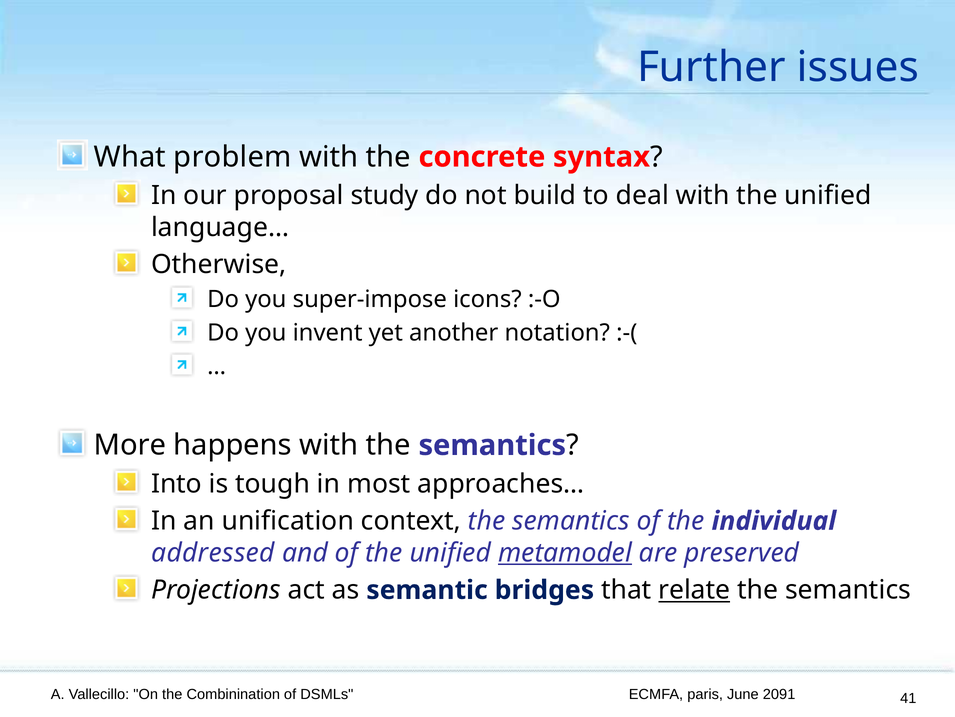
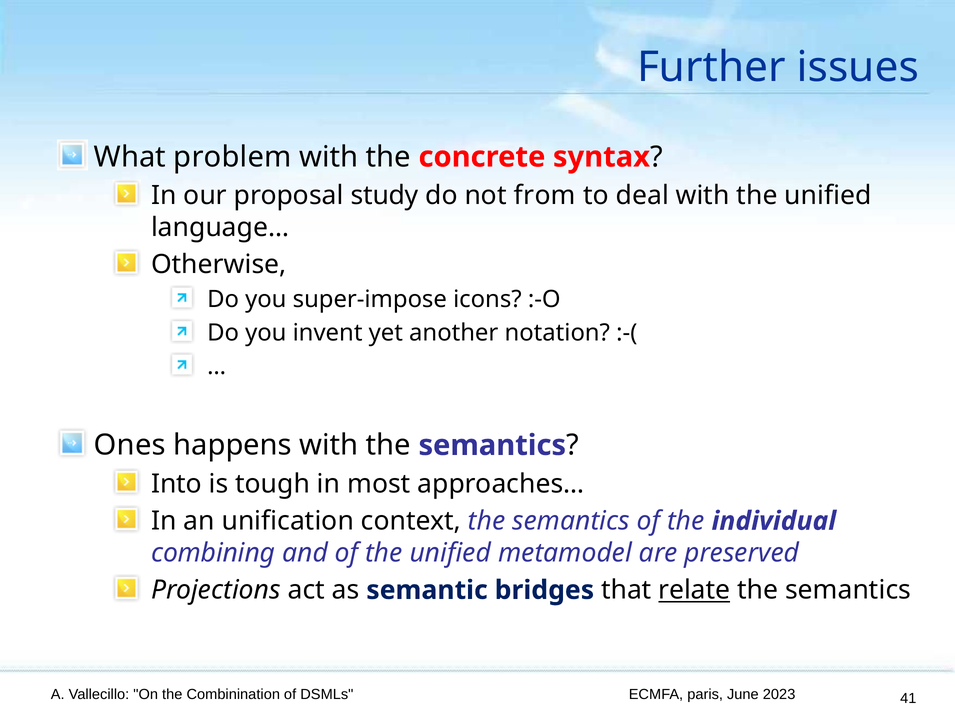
build: build -> from (545, 195)
More: More -> Ones (130, 445)
addressed: addressed -> combining (213, 552)
metamodel underline: present -> none (565, 552)
2091: 2091 -> 2023 (779, 694)
